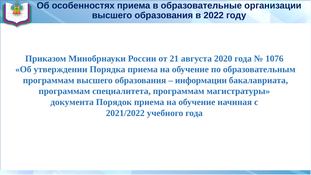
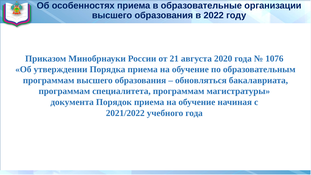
информации: информации -> обновляться (201, 80)
